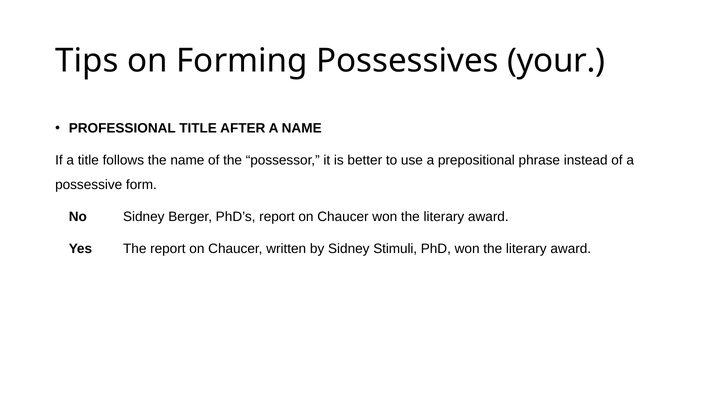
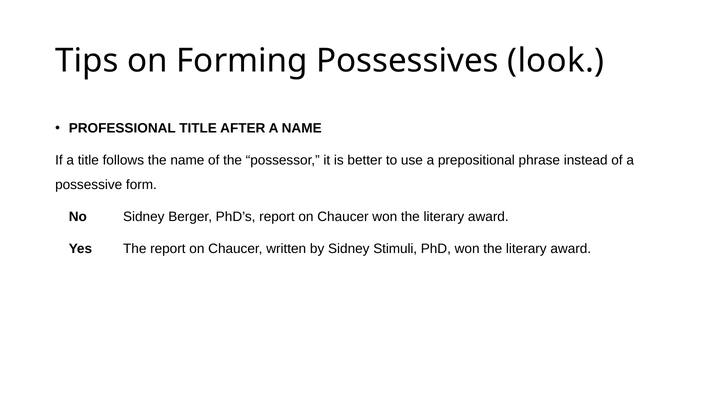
your: your -> look (556, 61)
